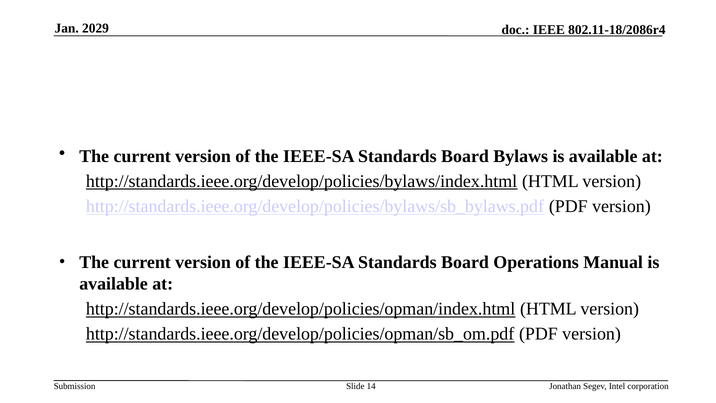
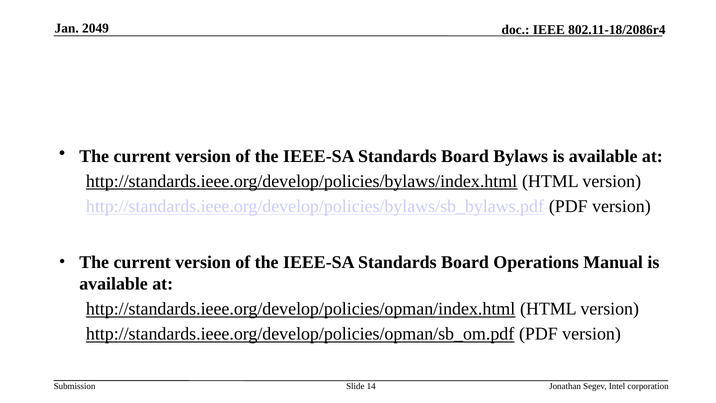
2029: 2029 -> 2049 (96, 28)
